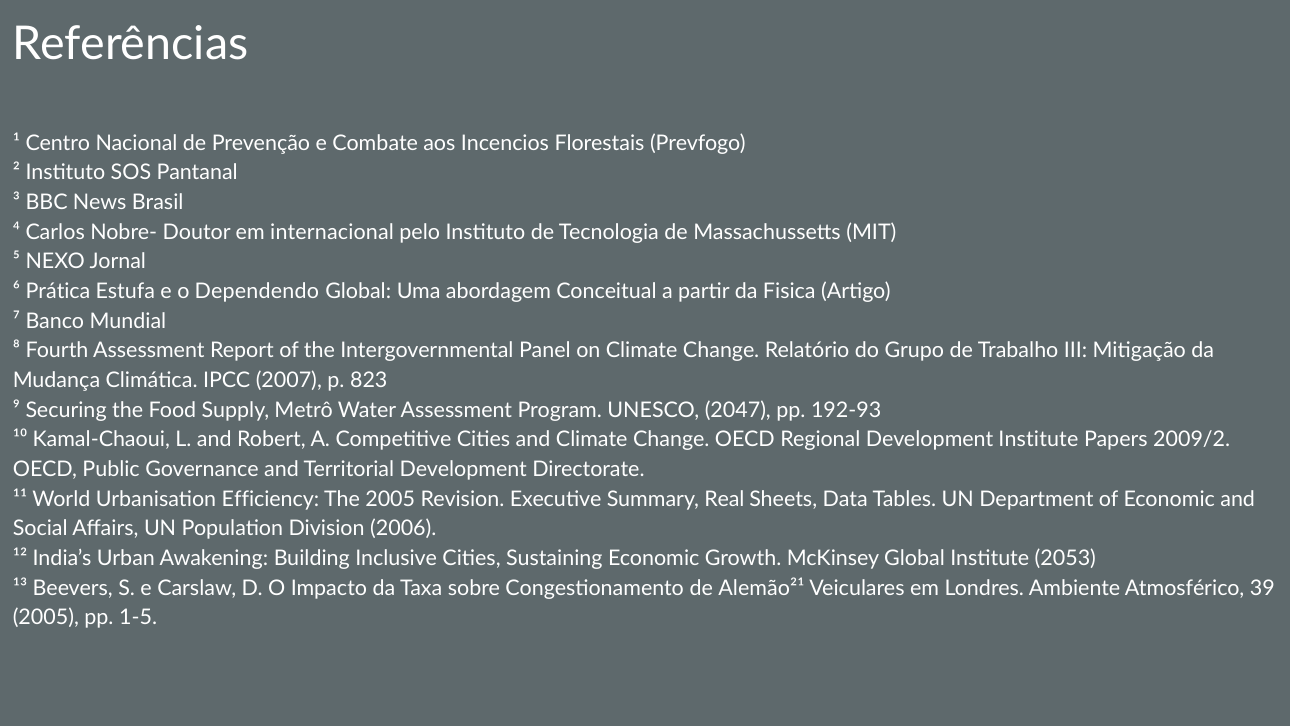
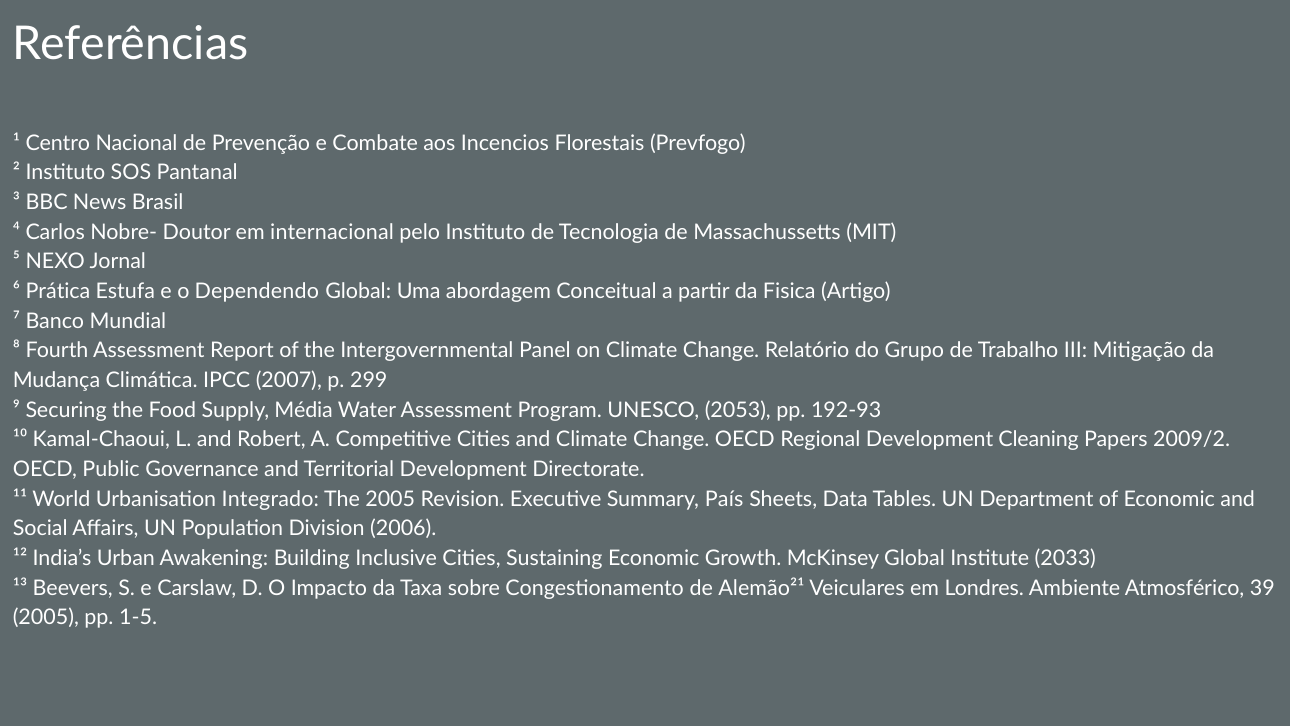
823: 823 -> 299 (369, 380)
Metrô: Metrô -> Média (304, 410)
2047: 2047 -> 2053 (738, 410)
Development Institute: Institute -> Cleaning (1039, 439)
Efficiency: Efficiency -> Integrado (270, 499)
Real: Real -> País (724, 499)
2053: 2053 -> 2033 (1065, 558)
